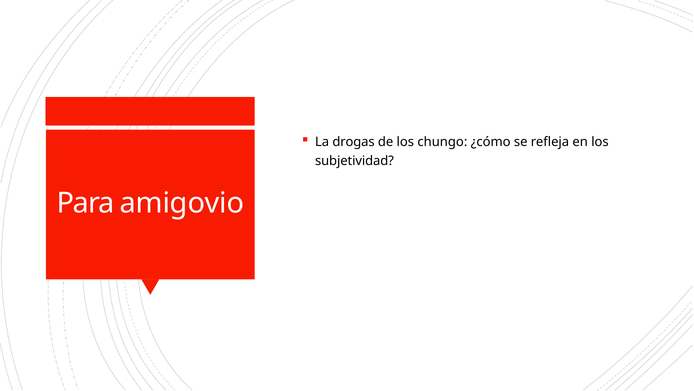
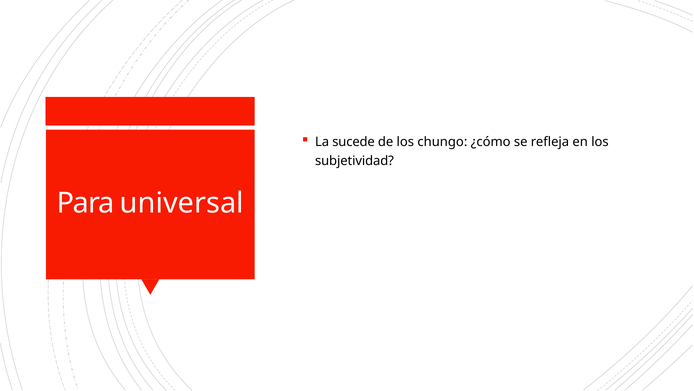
drogas: drogas -> sucede (354, 142)
amigovio: amigovio -> universal (182, 203)
